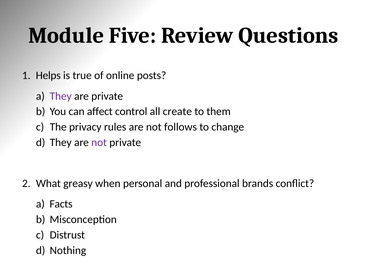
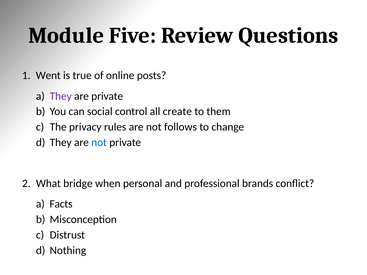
Helps: Helps -> Went (48, 76)
affect: affect -> social (100, 112)
not colour: purple -> blue (99, 143)
greasy: greasy -> bridge (78, 184)
